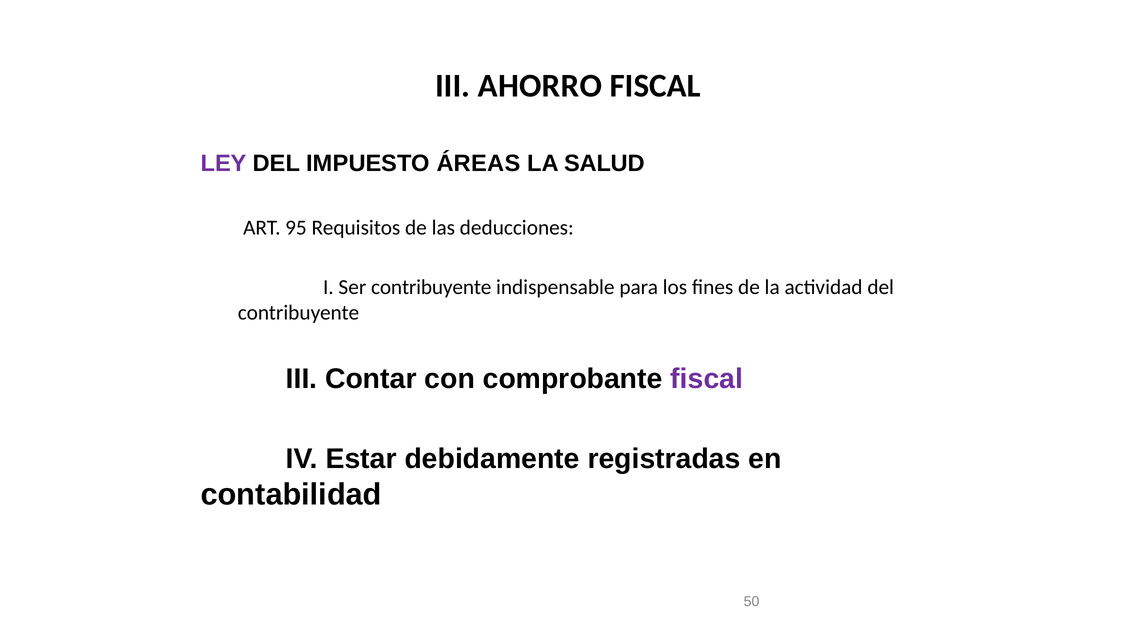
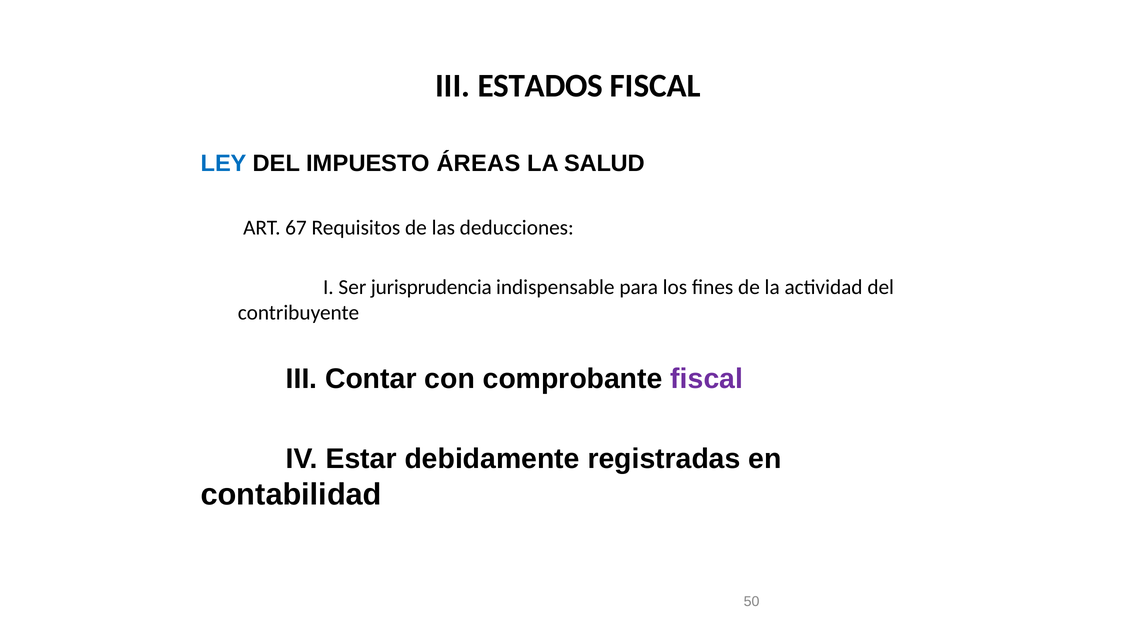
AHORRO: AHORRO -> ESTADOS (540, 86)
LEY colour: purple -> blue (224, 163)
95: 95 -> 67 (296, 228)
Ser contribuyente: contribuyente -> jurisprudencia (431, 287)
